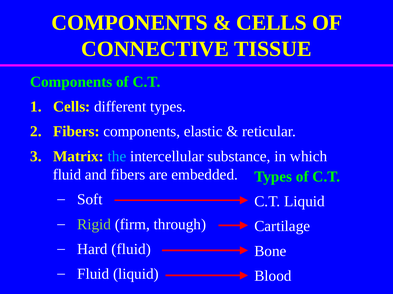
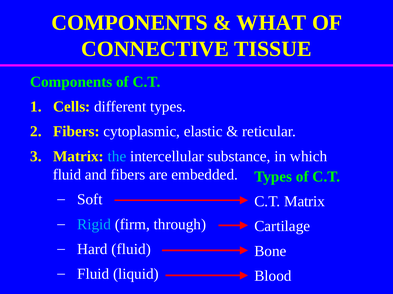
CELLS: CELLS -> WHAT (271, 23)
Fibers components: components -> cytoplasmic (142, 132)
C.T Liquid: Liquid -> Matrix (305, 202)
Rigid colour: light green -> light blue (94, 225)
